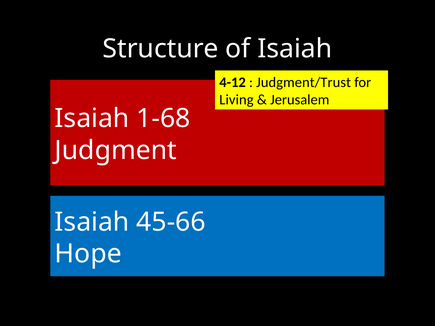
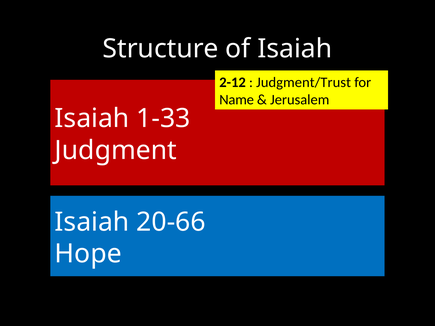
4-12: 4-12 -> 2-12 (233, 82)
Living: Living -> Name (237, 100)
1-68: 1-68 -> 1-33 (163, 119)
45-66: 45-66 -> 20-66 (171, 222)
